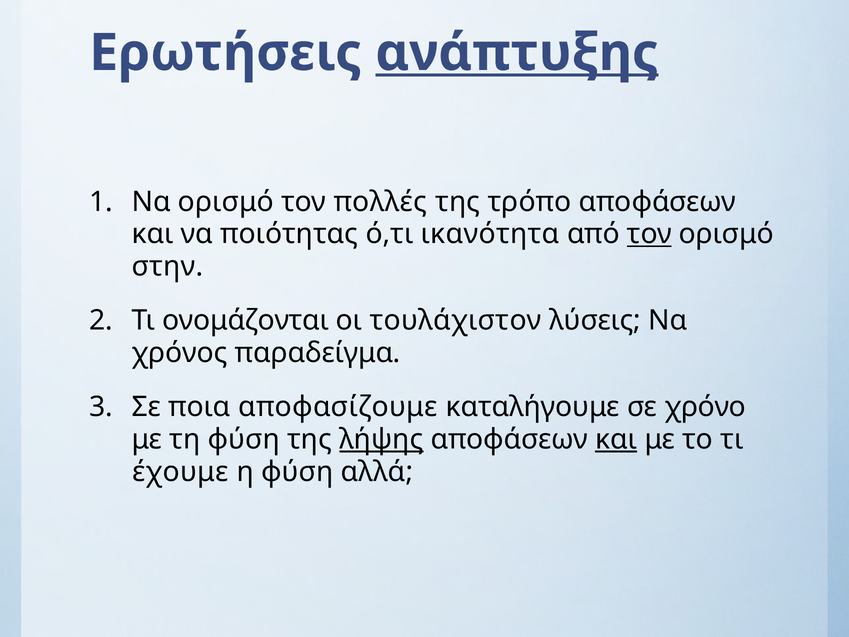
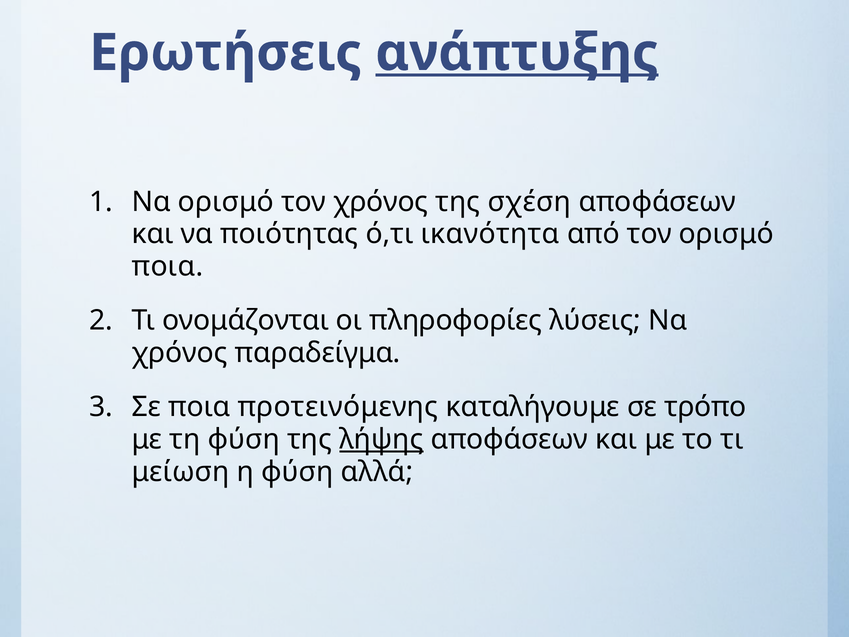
τον πολλές: πολλές -> χρόνος (381, 202)
τρόπο: τρόπο -> σχέση (529, 202)
τον underline: present -> none (649, 234)
στην: στην -> ποια (167, 266)
τουλάχιστον: τουλάχιστον -> πληροφορίες (456, 320)
αποφασίζουμε: αποφασίζουμε -> προτεινόμενης (338, 407)
χρόνο: χρόνο -> τρόπο (705, 407)
και underline: present -> none (616, 439)
έχουμε: έχουμε -> μείωση (181, 471)
